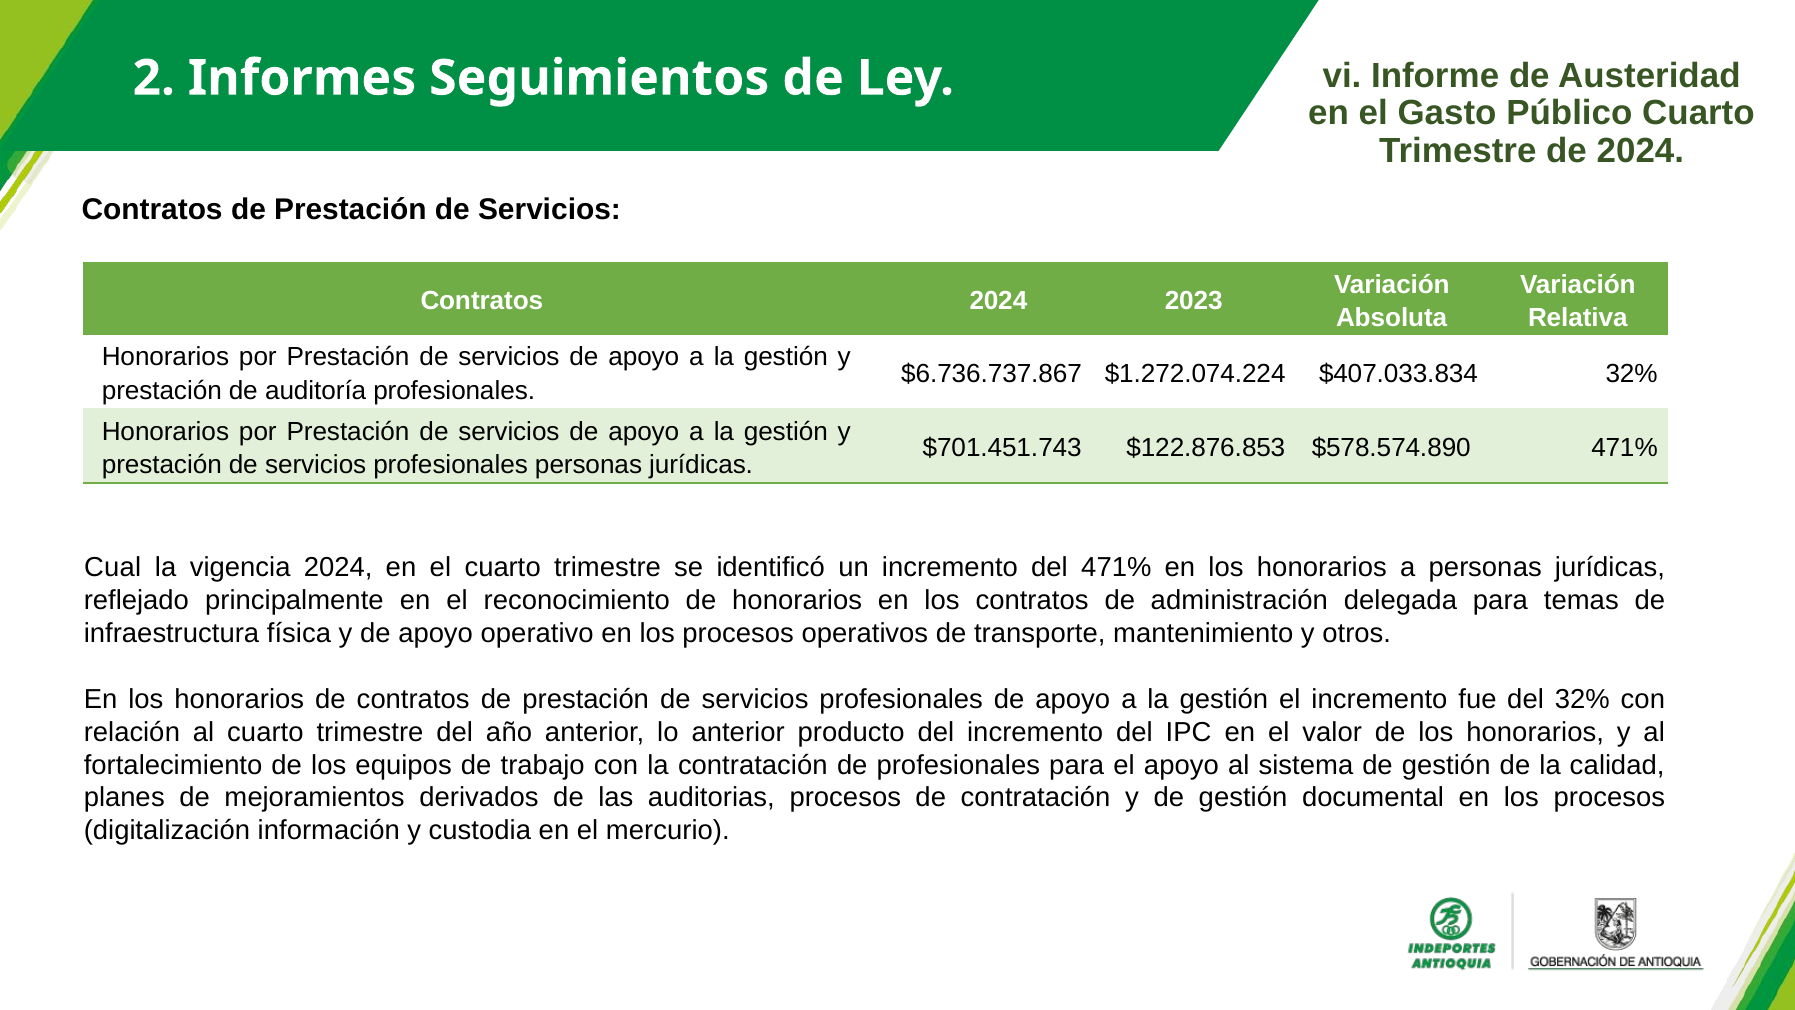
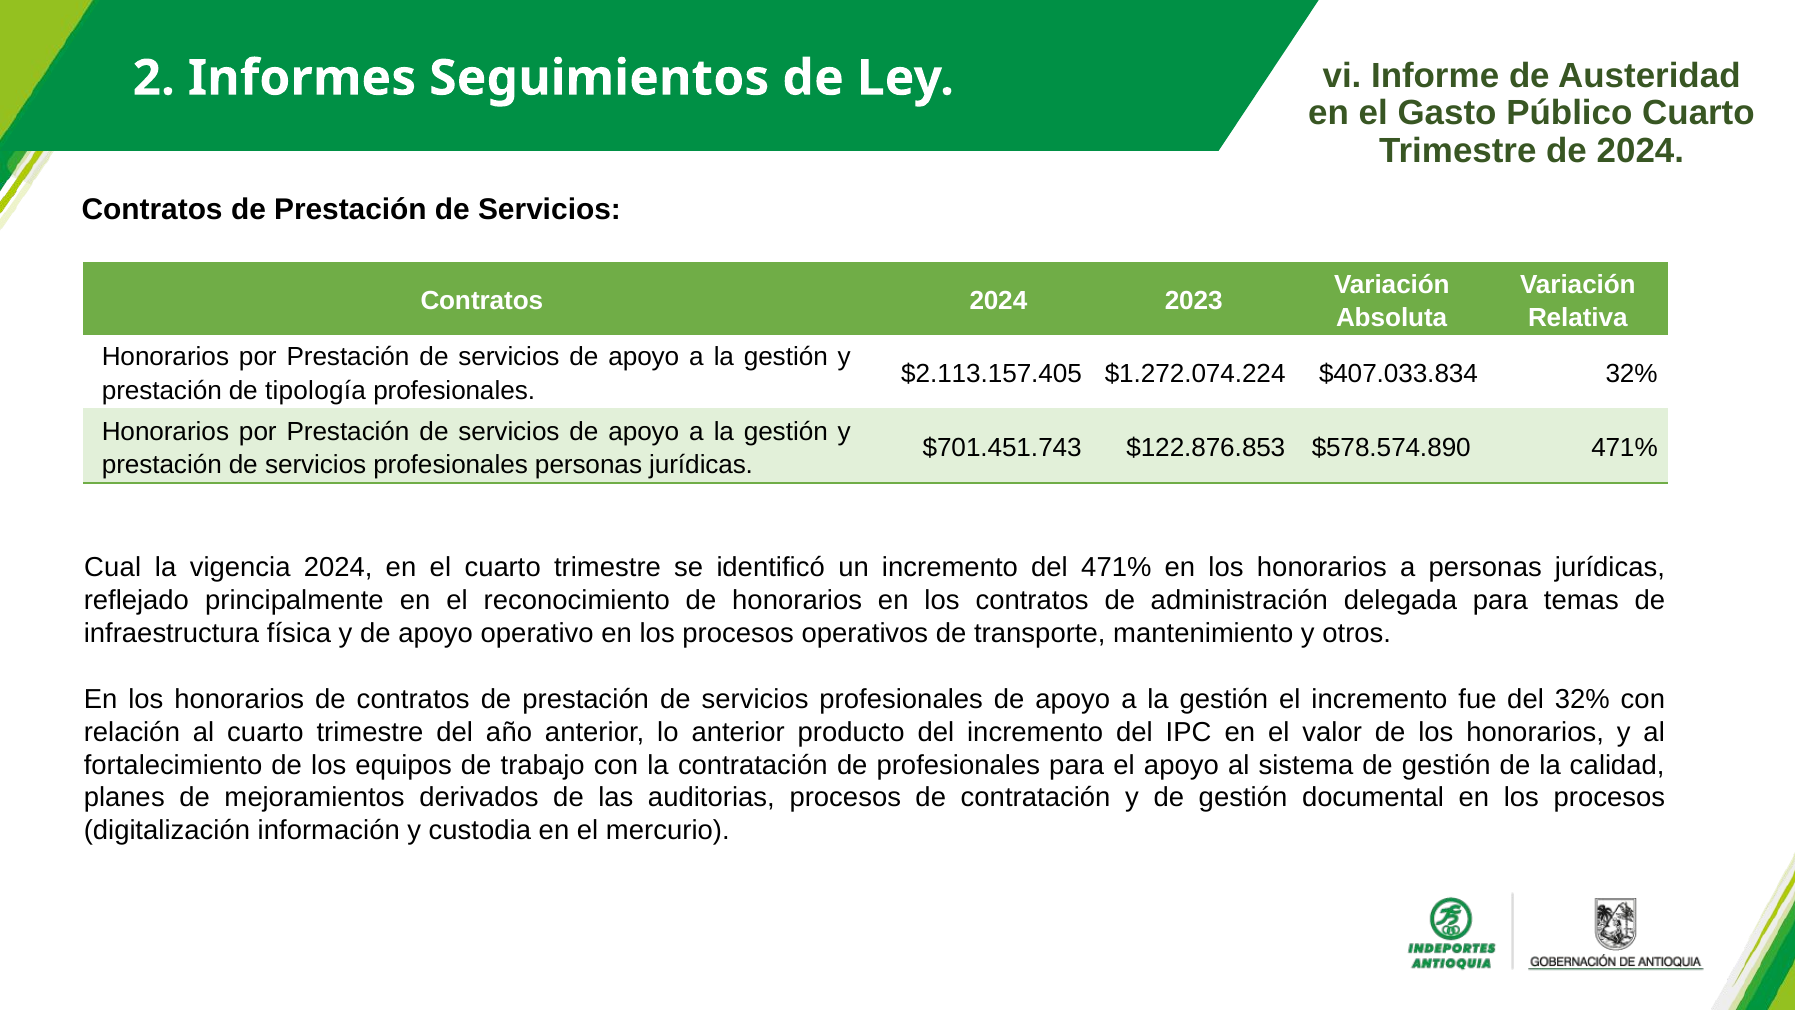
$6.736.737.867: $6.736.737.867 -> $2.113.157.405 (992, 374)
auditoría: auditoría -> tipología (315, 390)
